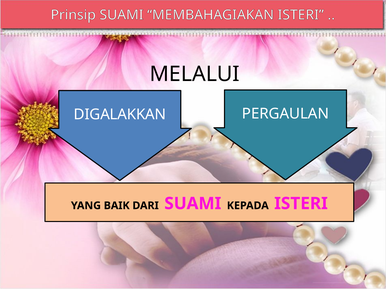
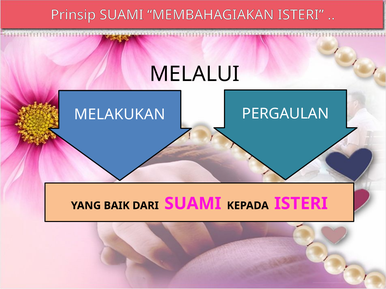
DIGALAKKAN: DIGALAKKAN -> MELAKUKAN (120, 115)
